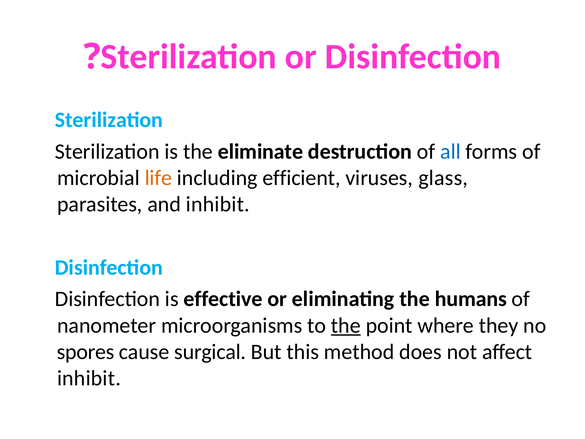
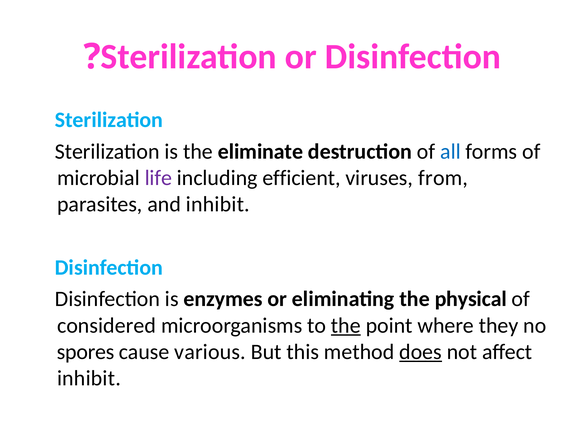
life colour: orange -> purple (158, 178)
glass: glass -> from (443, 178)
effective: effective -> enzymes (223, 299)
humans: humans -> physical (471, 299)
nanometer: nanometer -> considered (107, 325)
surgical: surgical -> various (210, 352)
does underline: none -> present (421, 352)
